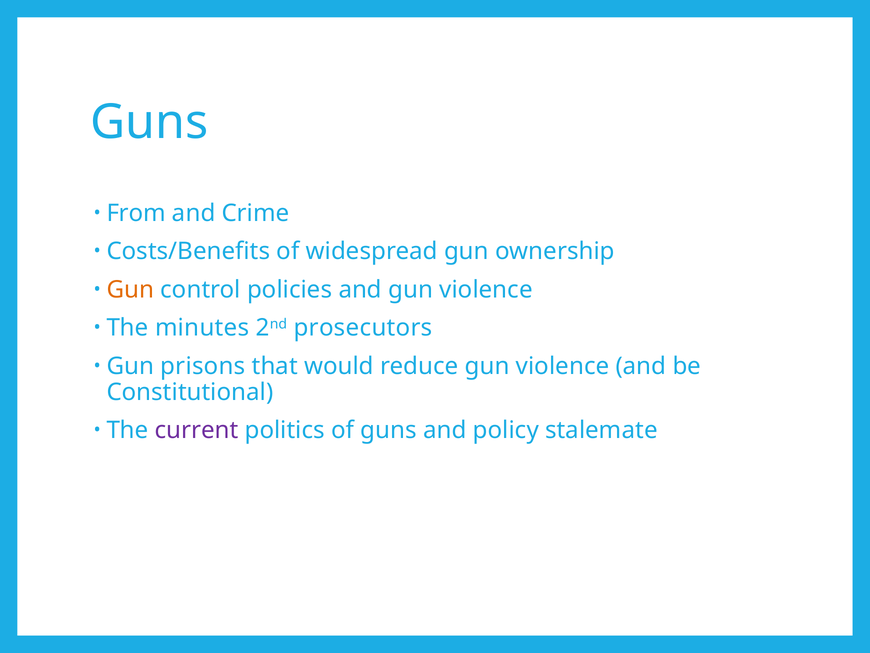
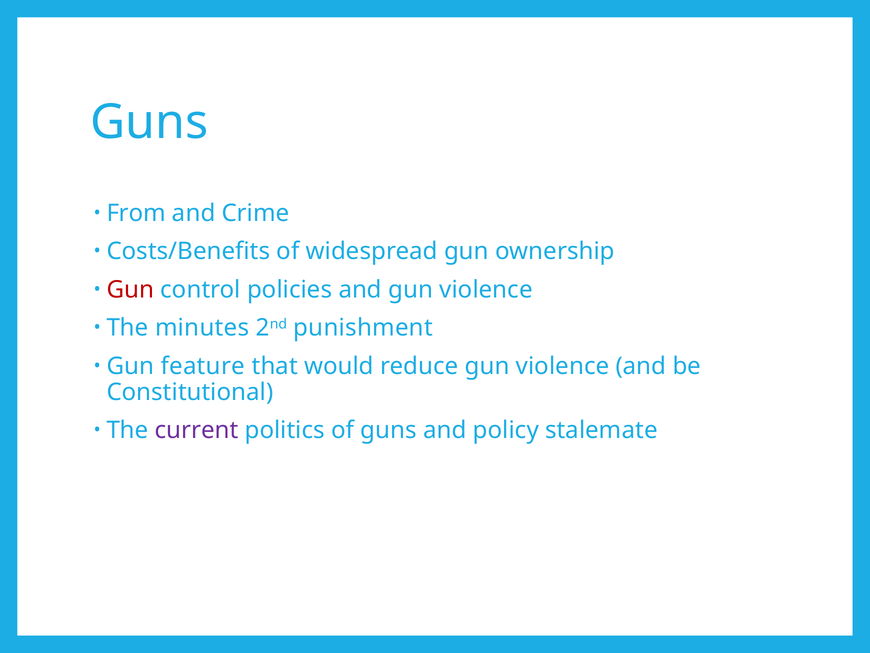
Gun colour: orange -> red (130, 289)
prosecutors: prosecutors -> punishment (363, 328)
prisons: prisons -> feature (203, 366)
